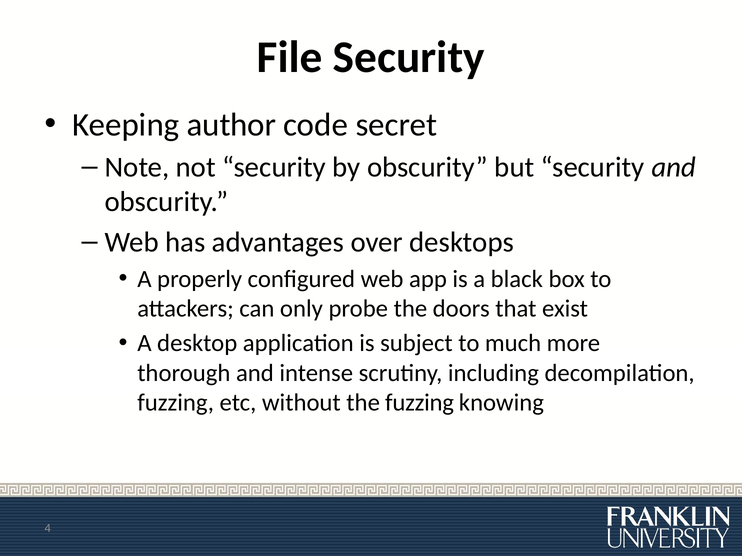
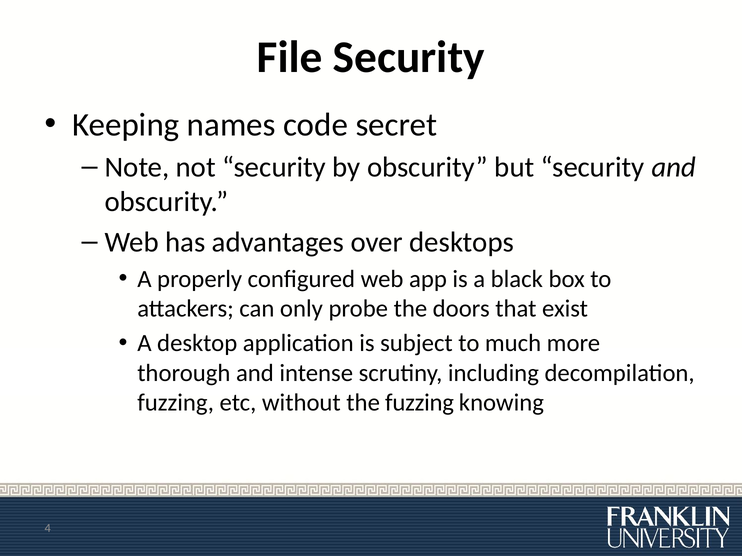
author: author -> names (231, 125)
